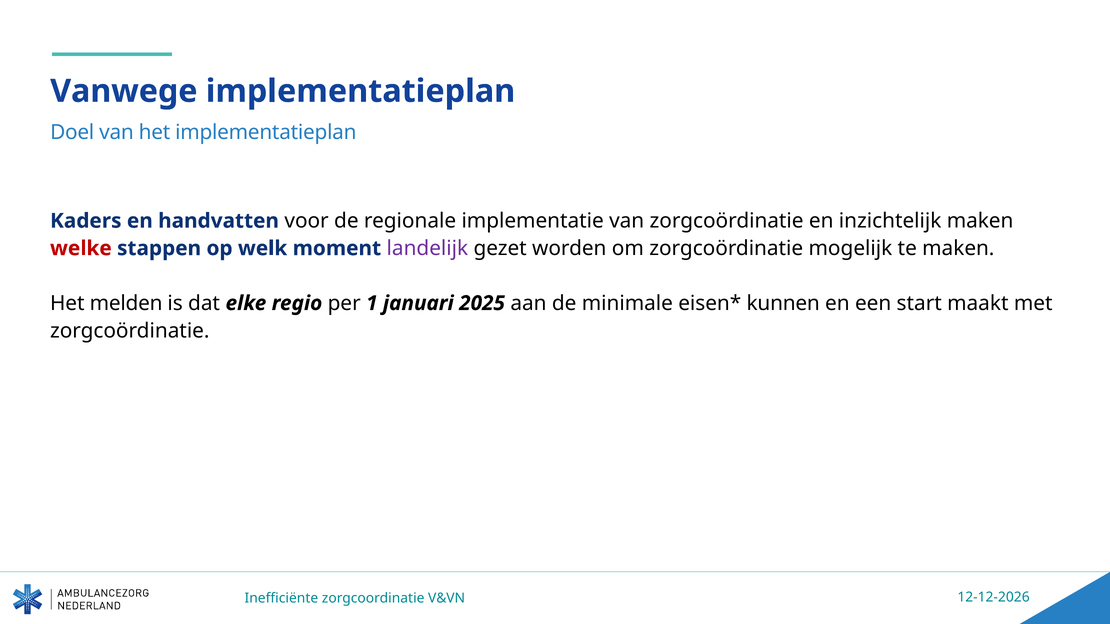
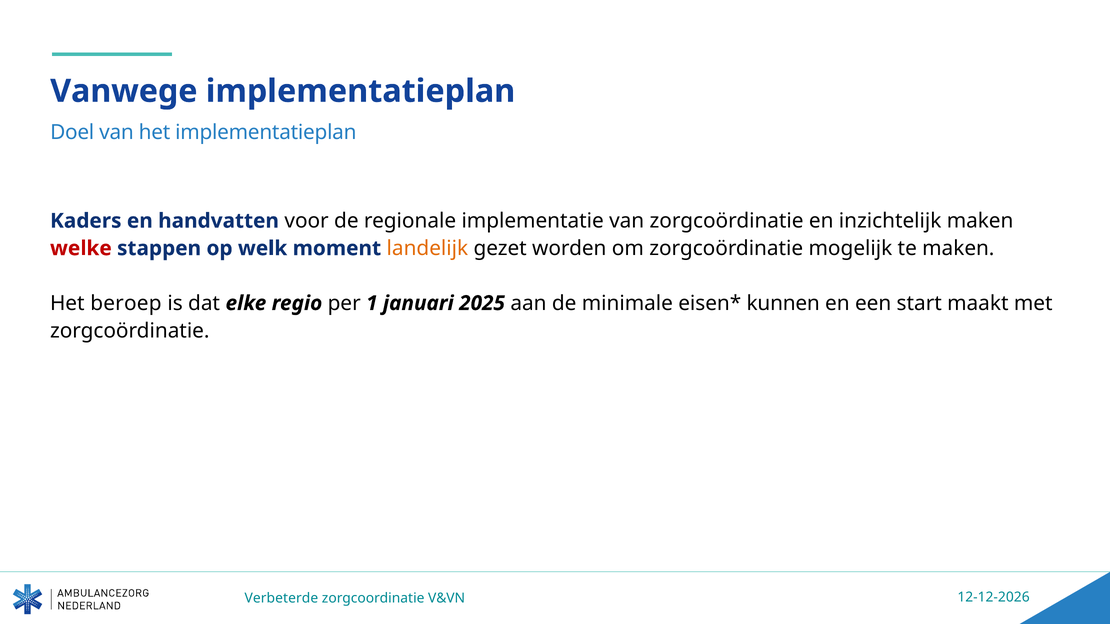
landelijk colour: purple -> orange (427, 248)
melden: melden -> beroep (126, 303)
Inefficiënte: Inefficiënte -> Verbeterde (281, 599)
